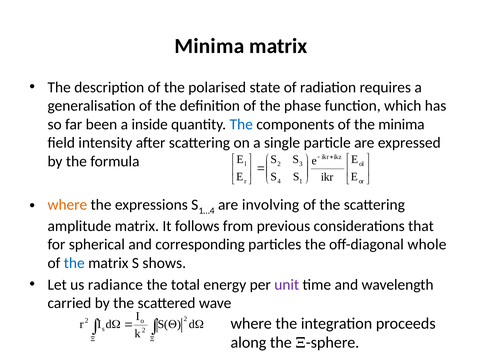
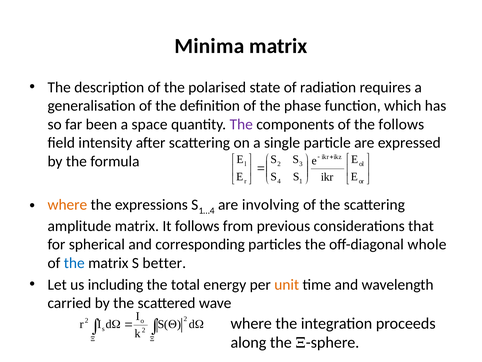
inside: inside -> space (150, 124)
The colour: blue -> purple (241, 124)
the minima: minima -> follows (401, 124)
shows: shows -> better (164, 263)
radiance: radiance -> including (116, 284)
unit colour: purple -> orange (287, 284)
